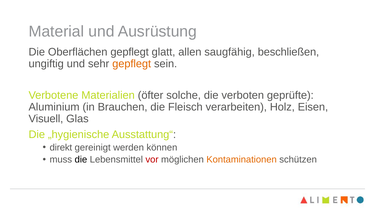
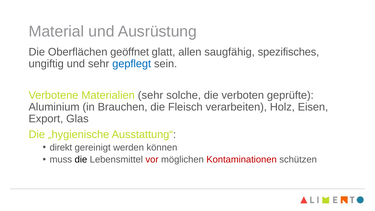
Oberflächen gepflegt: gepflegt -> geöffnet (130, 52)
beschließen: beschließen -> spezifisches (288, 52)
gepflegt colour: orange -> blue (132, 64)
Materialien öfter: öfter -> sehr (151, 95)
Visuell: Visuell -> Export (46, 119)
Kontaminationen colour: orange -> red (242, 160)
